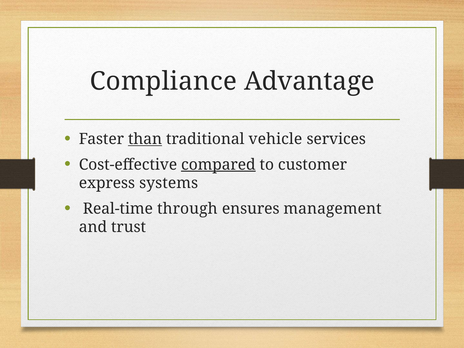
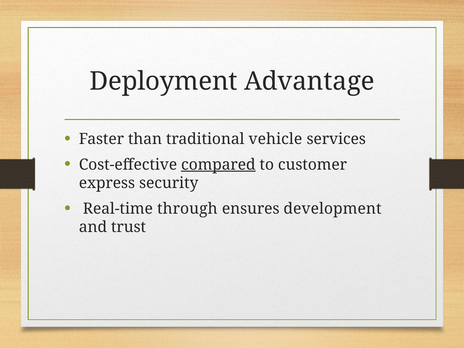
Compliance: Compliance -> Deployment (164, 81)
than underline: present -> none (145, 139)
systems: systems -> security (169, 183)
management: management -> development (333, 209)
